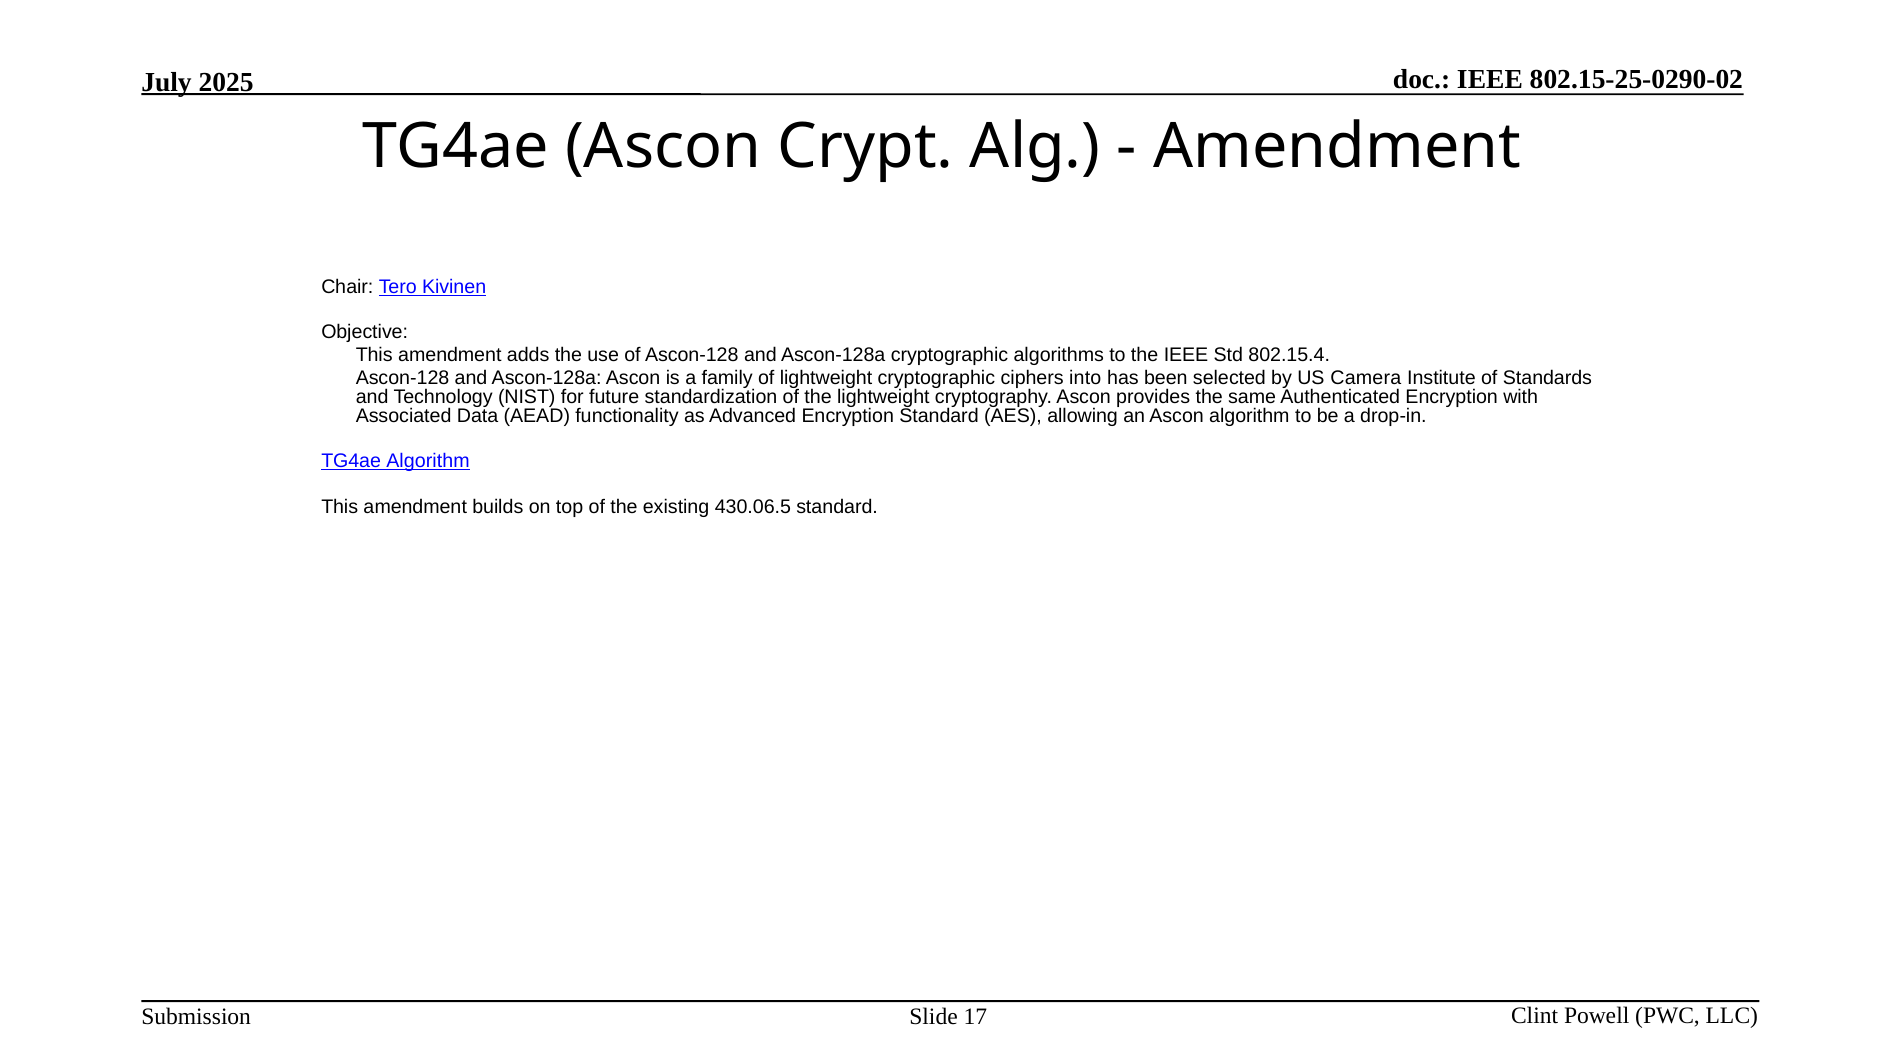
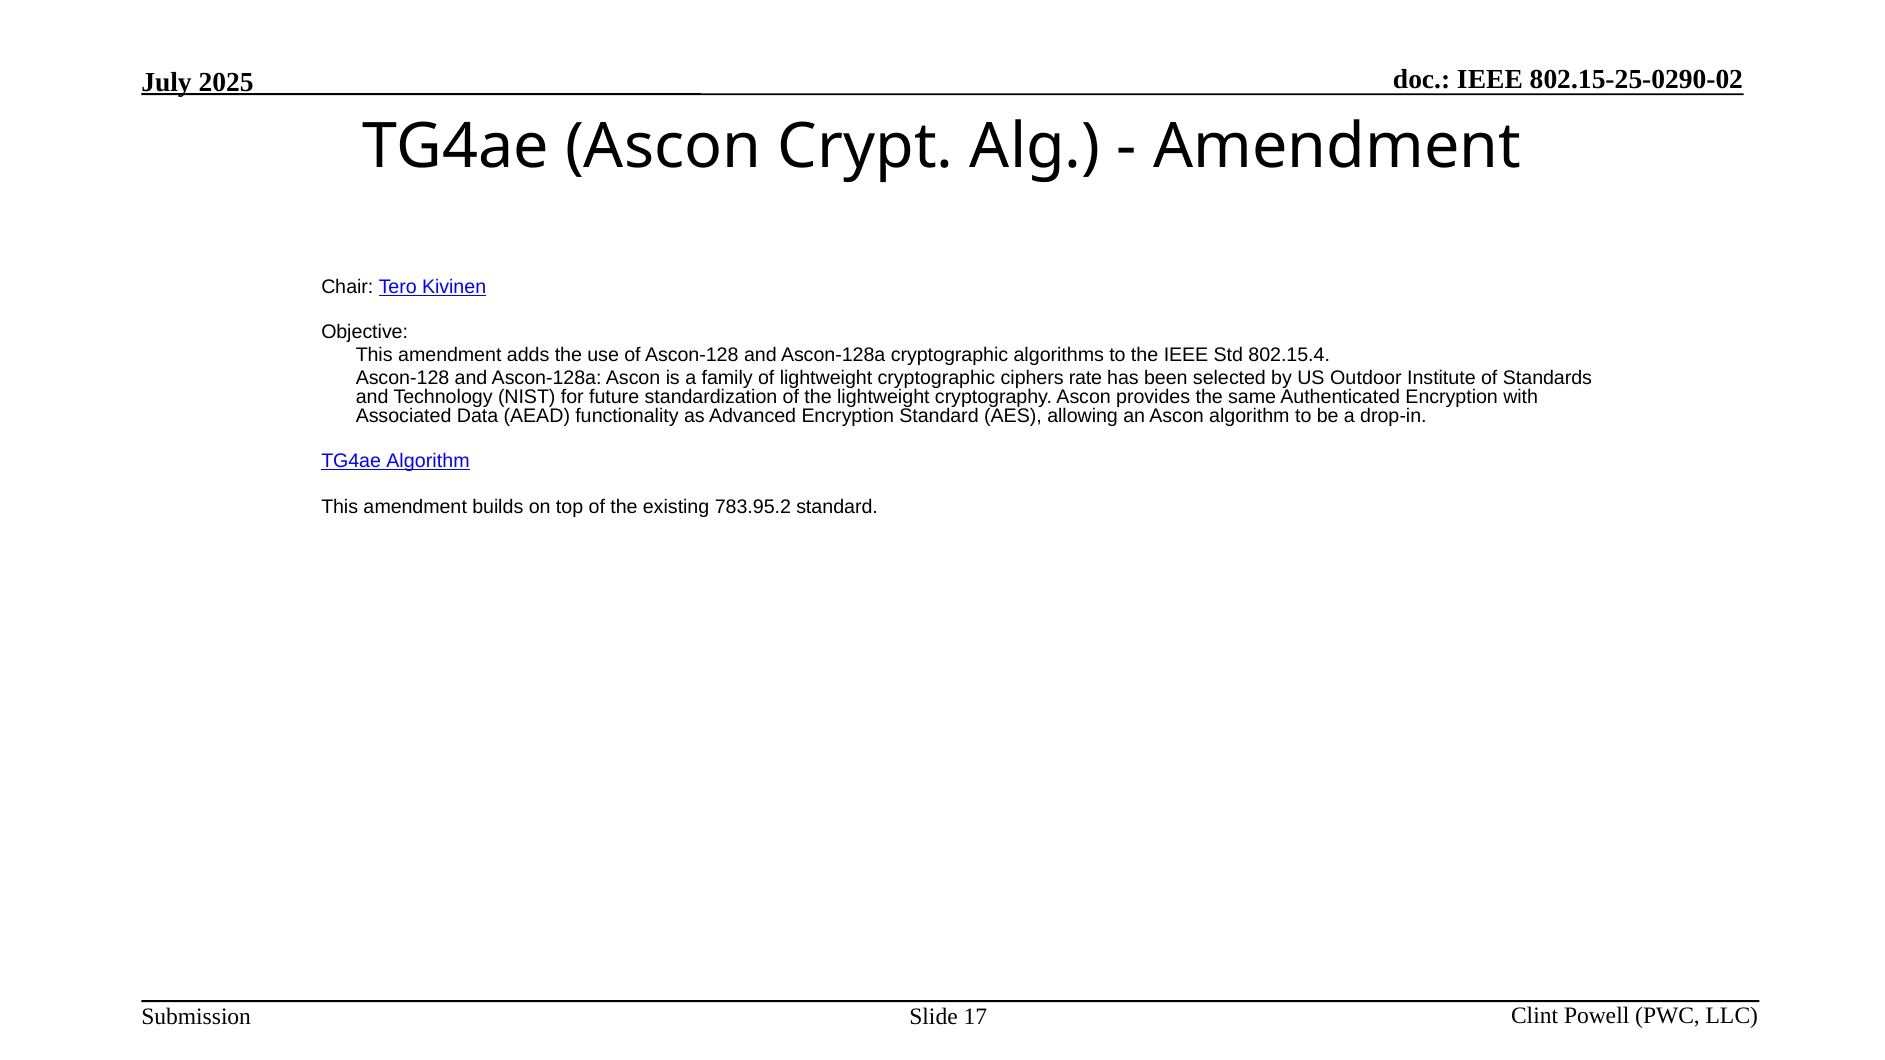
into: into -> rate (1085, 378)
Camera: Camera -> Outdoor (1366, 378)
430.06.5: 430.06.5 -> 783.95.2 (753, 507)
